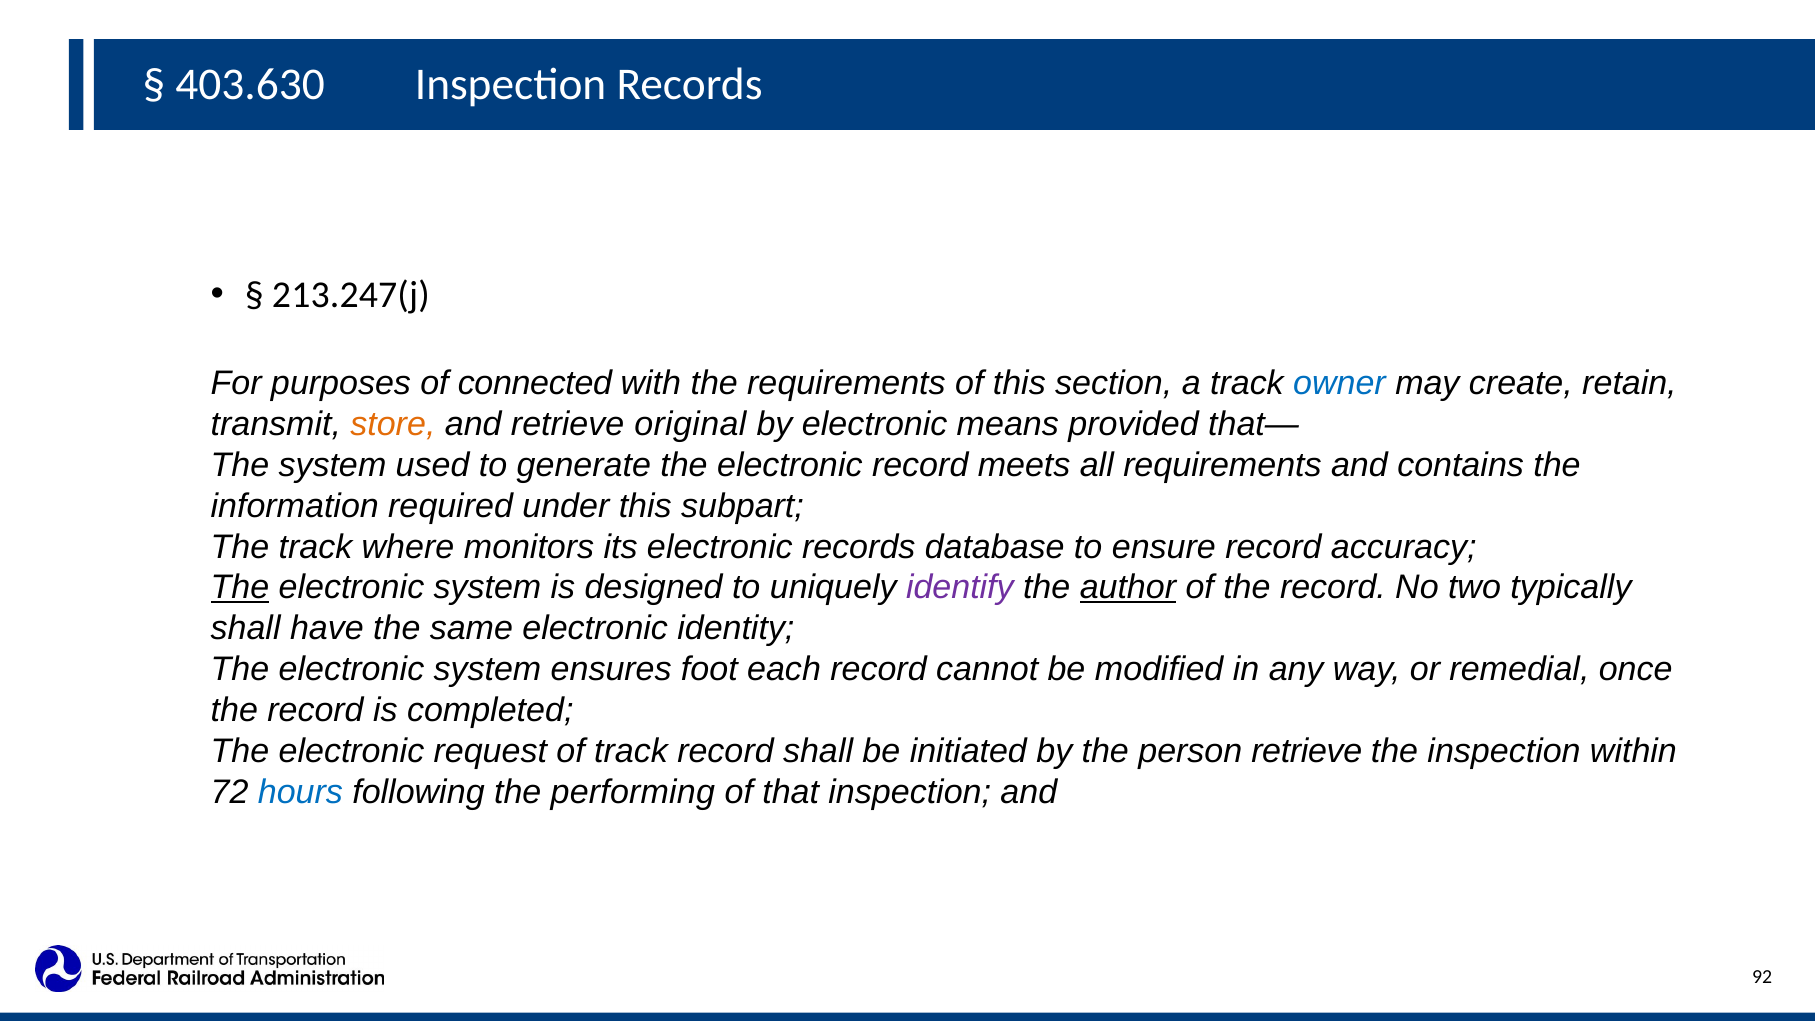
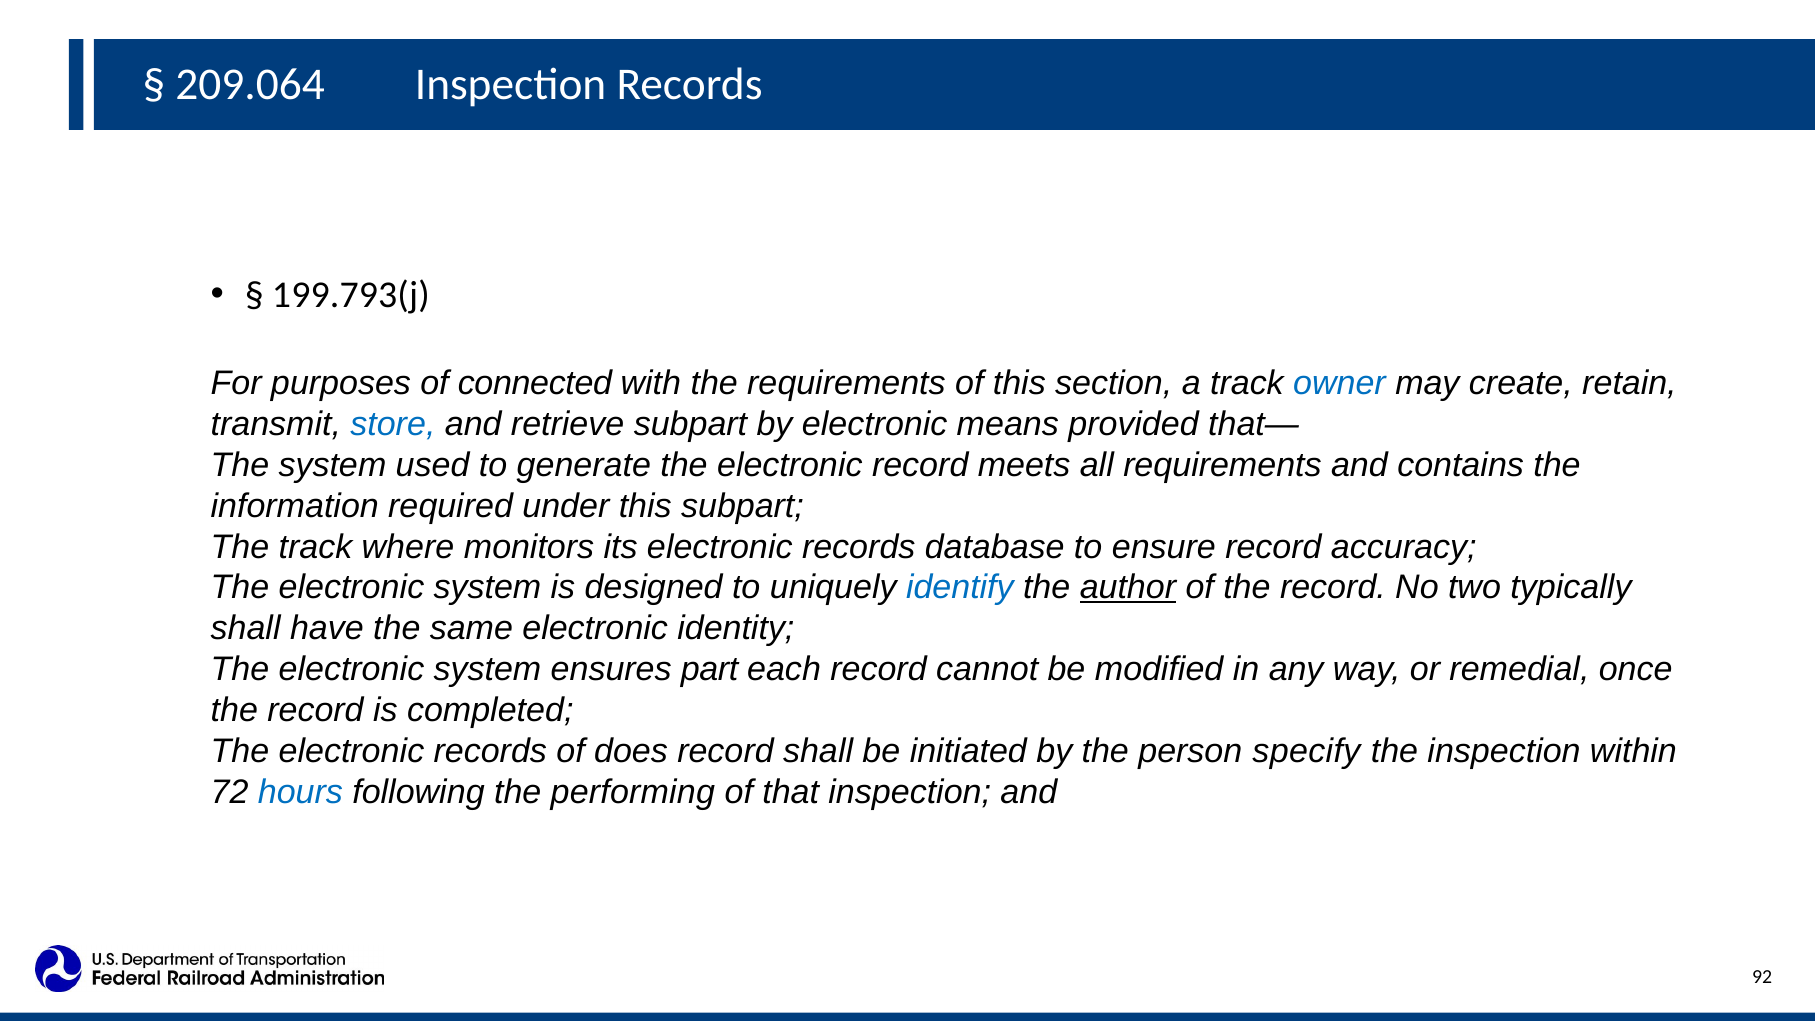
403.630: 403.630 -> 209.064 (250, 84)
213.247(j: 213.247(j -> 199.793(j (351, 295)
store colour: orange -> blue (393, 424)
retrieve original: original -> subpart (690, 424)
The underline: present -> none (240, 588)
identify colour: purple -> blue (960, 588)
foot: foot -> part (710, 669)
The electronic request: request -> records (490, 751)
of track: track -> does (631, 751)
person retrieve: retrieve -> specify (1306, 751)
